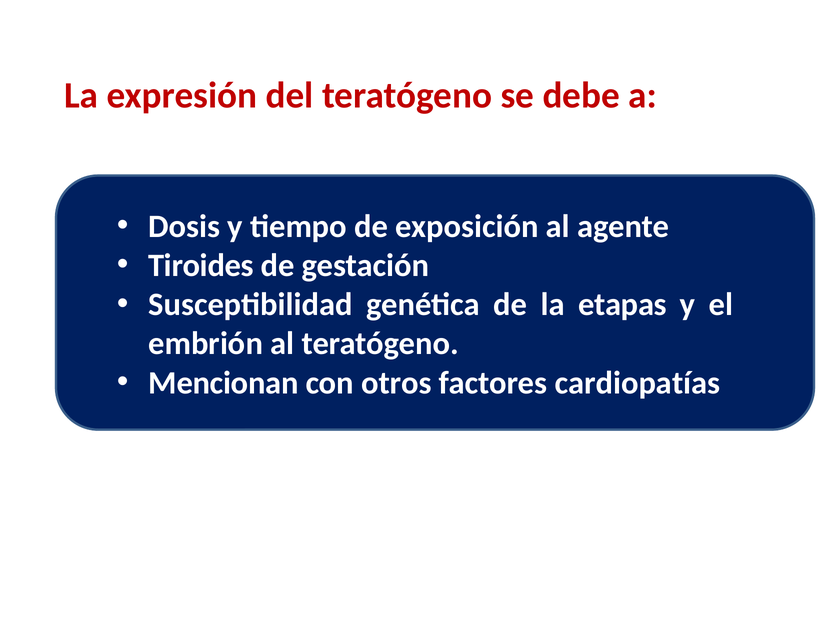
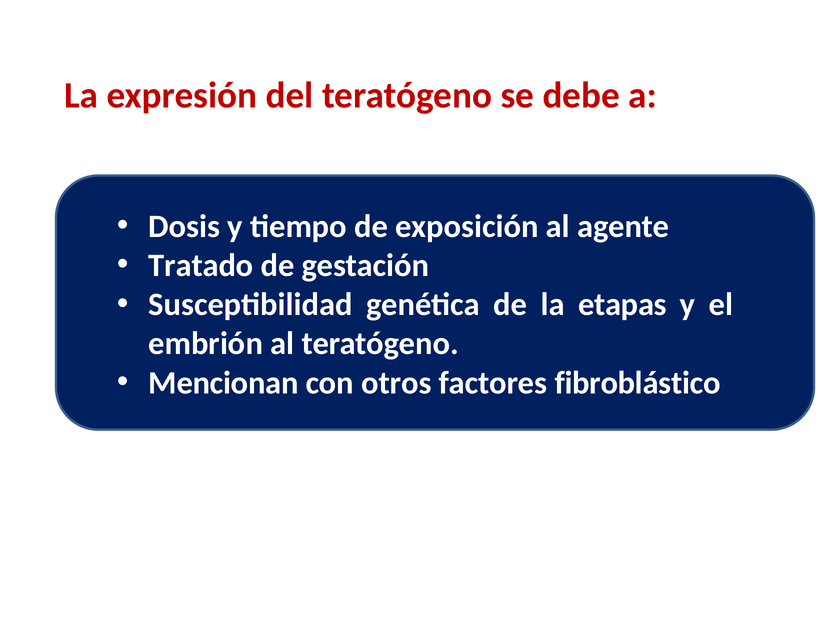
Tiroides: Tiroides -> Tratado (201, 265)
cardiopatías: cardiopatías -> fibroblástico (638, 383)
